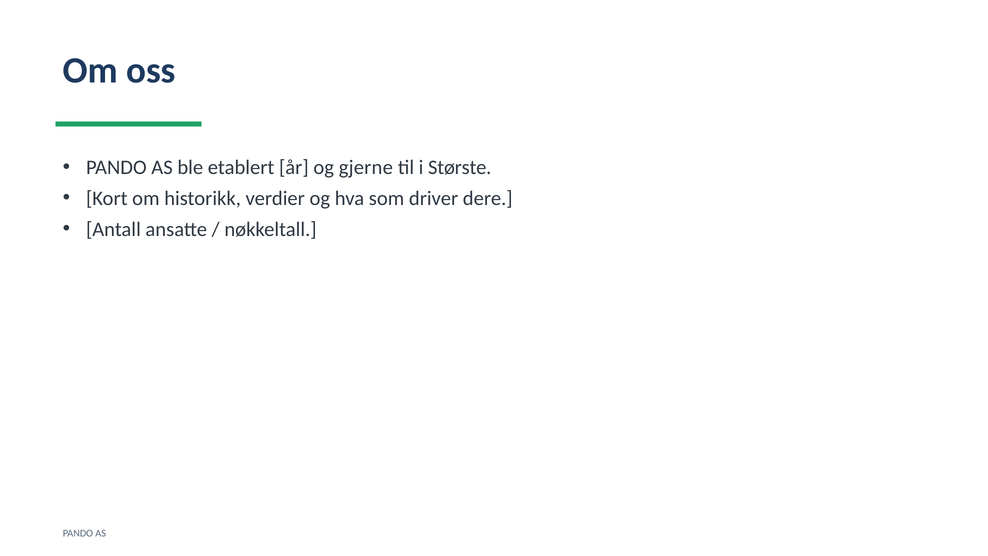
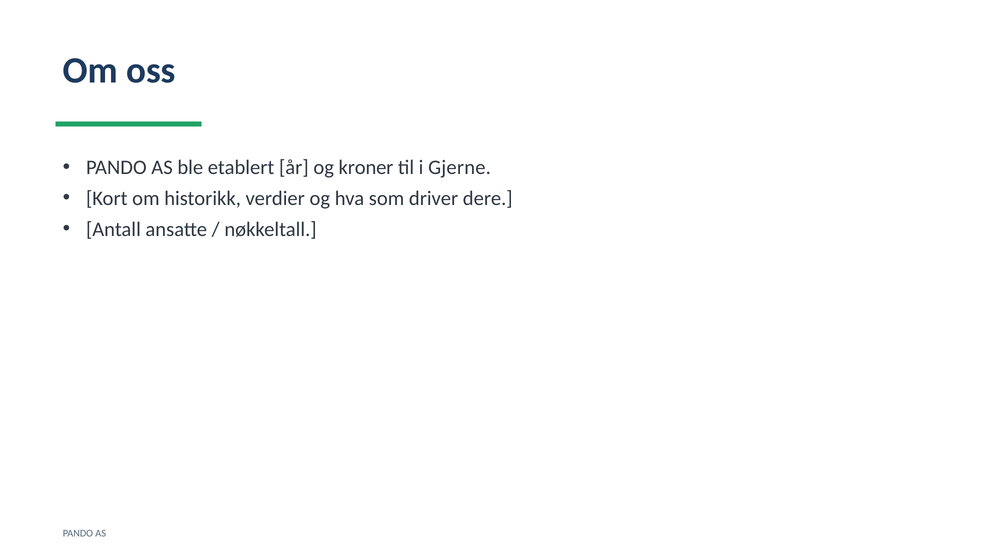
gjerne: gjerne -> kroner (366, 167)
Største: Største -> Gjerne (460, 167)
